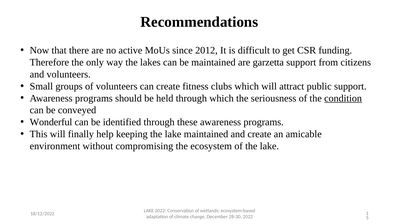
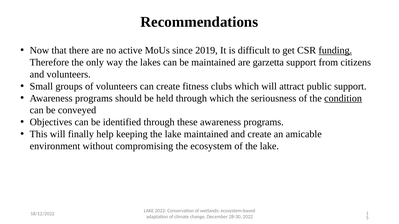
2012: 2012 -> 2019 (206, 51)
funding underline: none -> present (335, 51)
Wonderful: Wonderful -> Objectives (51, 122)
